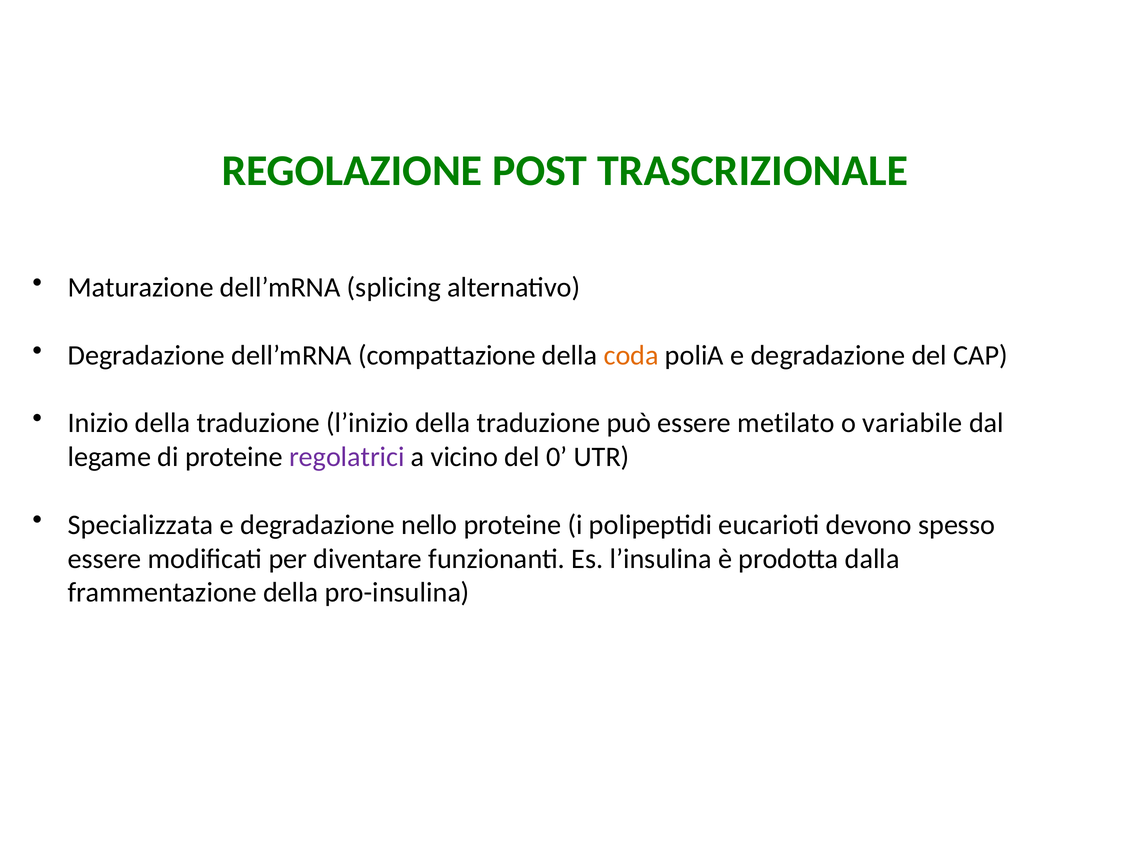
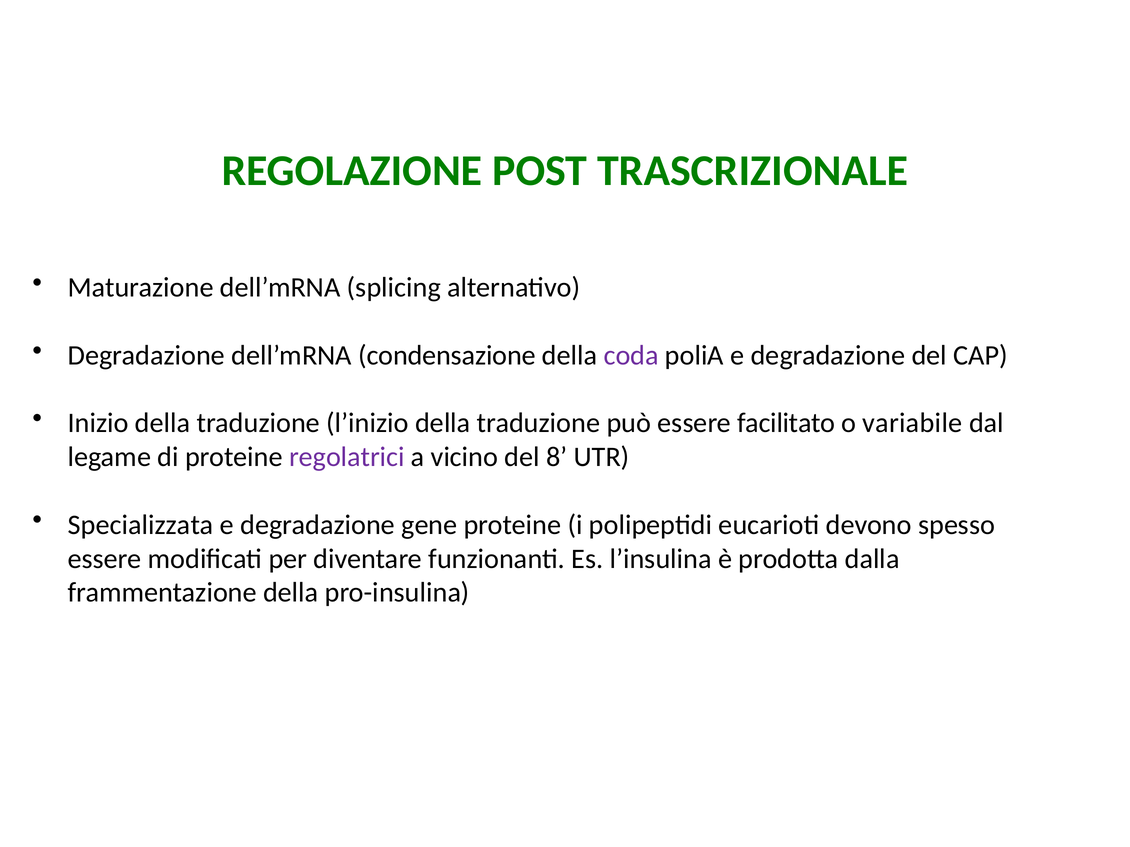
compattazione: compattazione -> condensazione (447, 356)
coda colour: orange -> purple (631, 356)
metilato: metilato -> facilitato (786, 423)
0: 0 -> 8 (557, 457)
nello: nello -> gene (429, 525)
